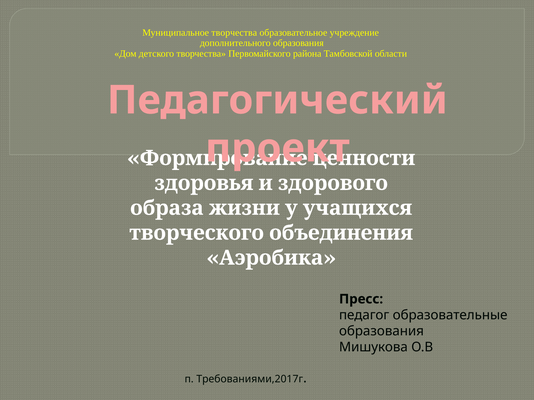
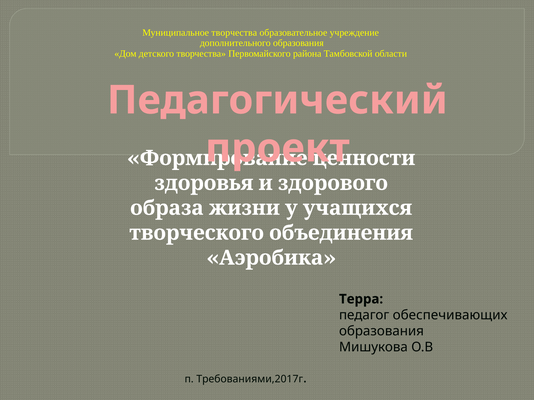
Пресс: Пресс -> Терра (361, 299)
образовательные: образовательные -> обеспечивающих (450, 315)
